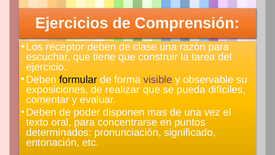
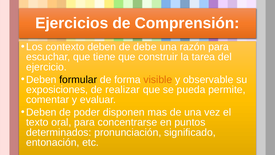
receptor: receptor -> contexto (65, 47)
clase: clase -> debe (145, 47)
visible colour: purple -> orange (158, 79)
difíciles: difíciles -> permite (227, 89)
